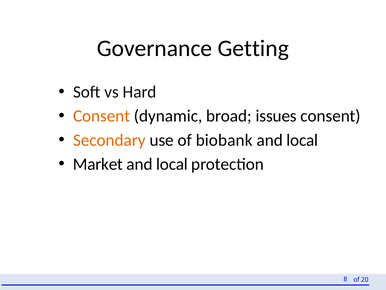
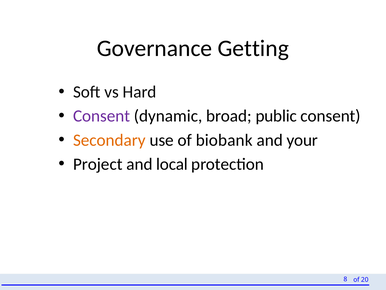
Consent colour: orange -> purple (102, 116)
issues: issues -> public (276, 116)
local: local -> your (302, 140)
Market: Market -> Project (98, 164)
